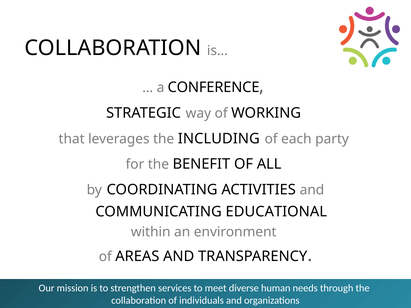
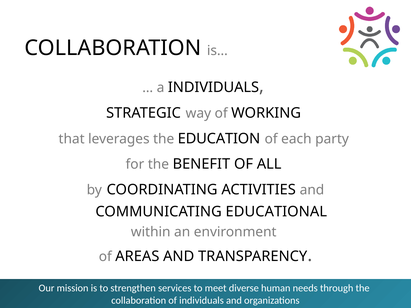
a CONFERENCE: CONFERENCE -> INDIVIDUALS (214, 87)
INCLUDING: INCLUDING -> EDUCATION (219, 139)
